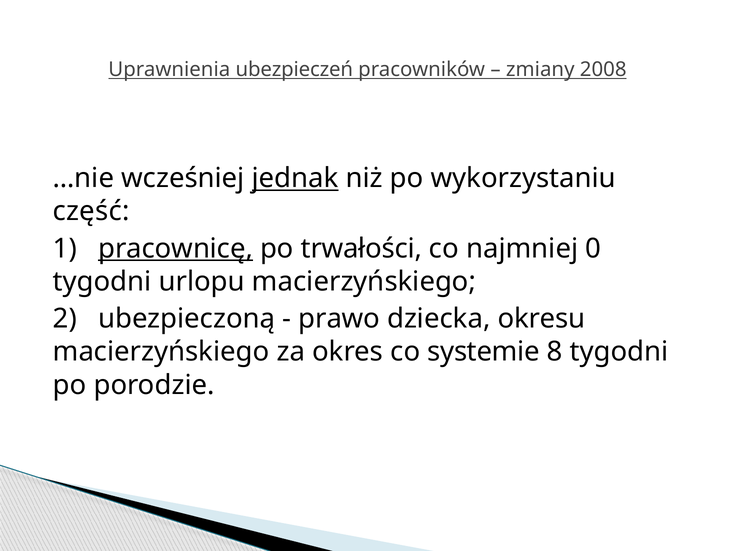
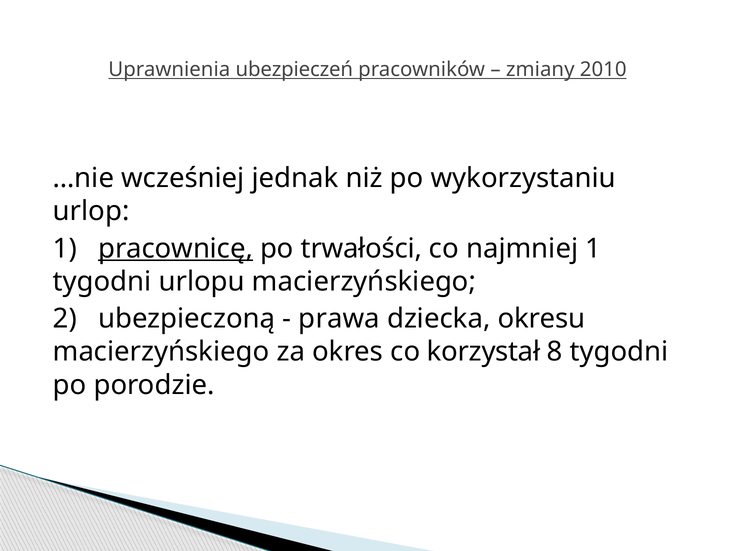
2008: 2008 -> 2010 (603, 69)
jednak underline: present -> none (295, 178)
część: część -> urlop (91, 211)
najmniej 0: 0 -> 1 (593, 249)
prawo: prawo -> prawa (339, 319)
systemie: systemie -> korzystał (484, 352)
